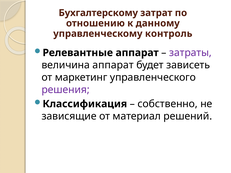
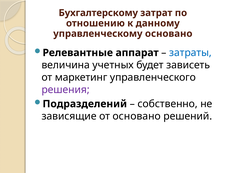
управленческому контроль: контроль -> основано (169, 34)
затраты colour: purple -> blue (190, 53)
величина аппарат: аппарат -> учетных (113, 65)
Классификация: Классификация -> Подразделений (85, 104)
от материал: материал -> основано (137, 116)
